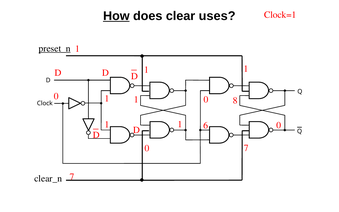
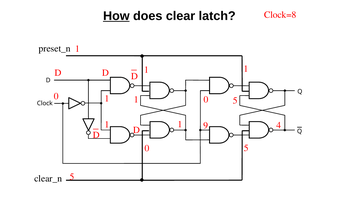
uses: uses -> latch (217, 16)
Clock=1: Clock=1 -> Clock=8 (280, 15)
preset_n underline: present -> none (55, 48)
1 8: 8 -> 5 (235, 100)
1 0: 0 -> 4 (279, 125)
6: 6 -> 9 (206, 125)
0 7: 7 -> 5 (246, 148)
clear_n 7: 7 -> 5 (72, 177)
